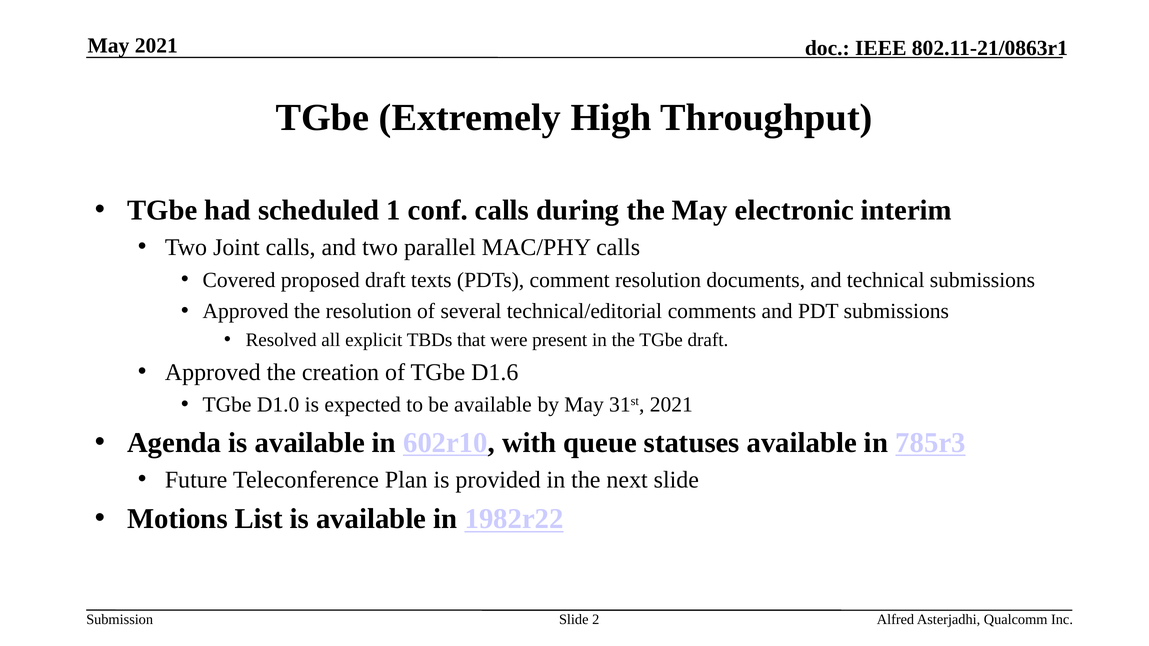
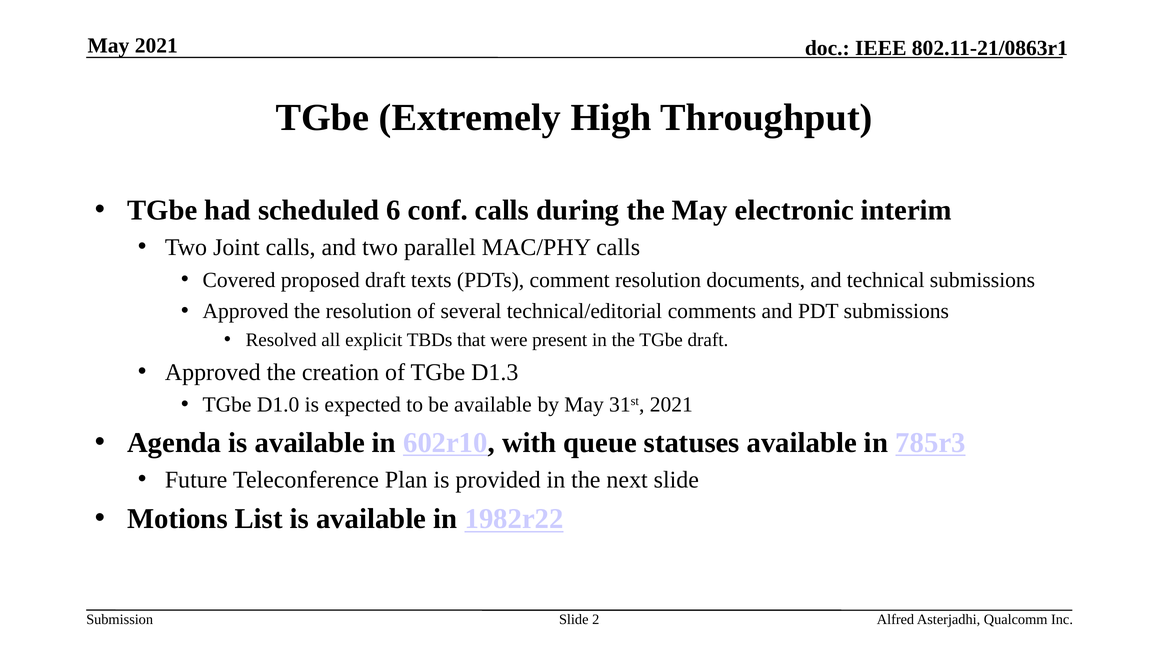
1: 1 -> 6 (394, 210)
D1.6: D1.6 -> D1.3 (495, 372)
